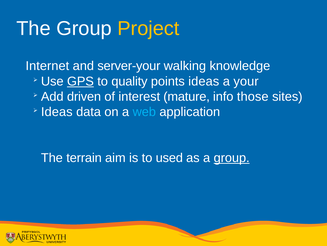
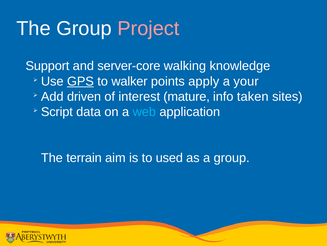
Project colour: yellow -> pink (148, 29)
Internet: Internet -> Support (47, 66)
server-your: server-your -> server-core (129, 66)
quality: quality -> walker (129, 81)
points ideas: ideas -> apply (204, 81)
those: those -> taken (253, 96)
Ideas: Ideas -> Script (57, 112)
group underline: present -> none (232, 157)
